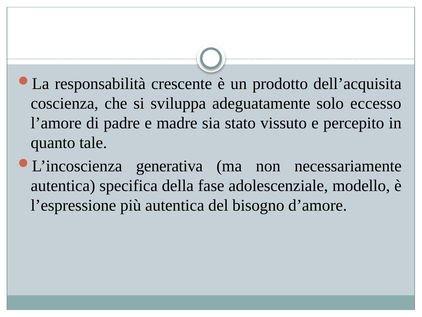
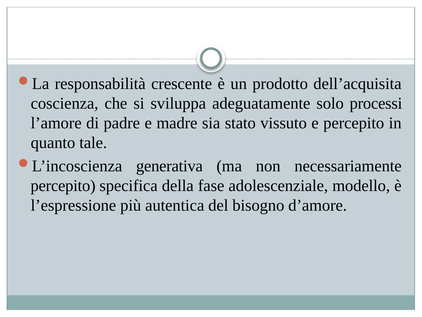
eccesso: eccesso -> processi (376, 103)
autentica: autentica -> percepito (63, 185)
